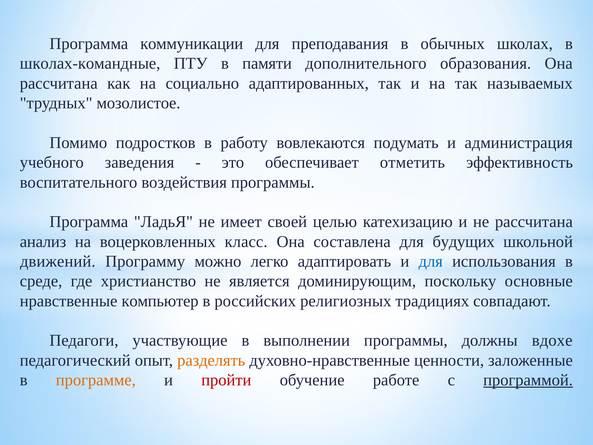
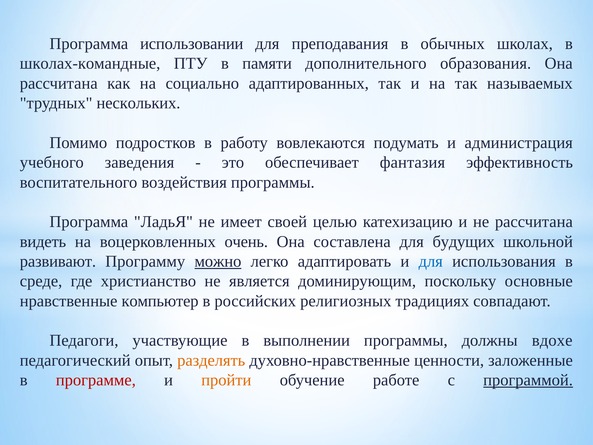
коммуникации: коммуникации -> использовании (192, 44)
мозолистое: мозолистое -> нескольких (138, 103)
отметить: отметить -> фантазия (412, 162)
анализ: анализ -> видеть (43, 241)
класс: класс -> очень (246, 241)
движений: движений -> развивают (58, 261)
можно underline: none -> present (218, 261)
программе colour: orange -> red (96, 380)
пройти colour: red -> orange (226, 380)
